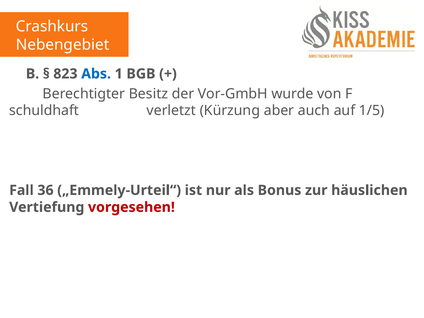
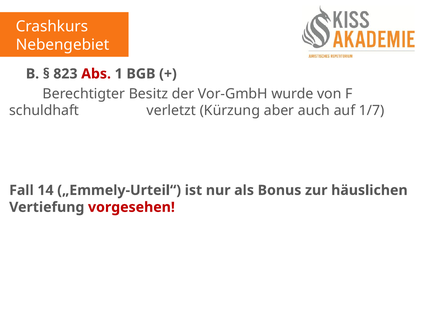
Abs colour: blue -> red (96, 74)
1/5: 1/5 -> 1/7 (372, 111)
36: 36 -> 14 (45, 190)
